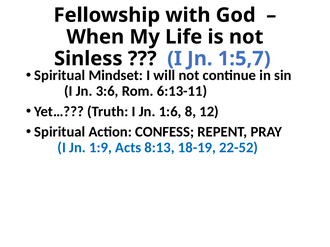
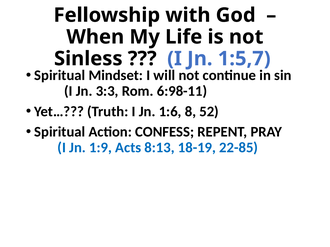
3:6: 3:6 -> 3:3 (107, 91)
6:13-11: 6:13-11 -> 6:98-11 (182, 91)
12: 12 -> 52 (209, 112)
22-52: 22-52 -> 22-85 (239, 148)
